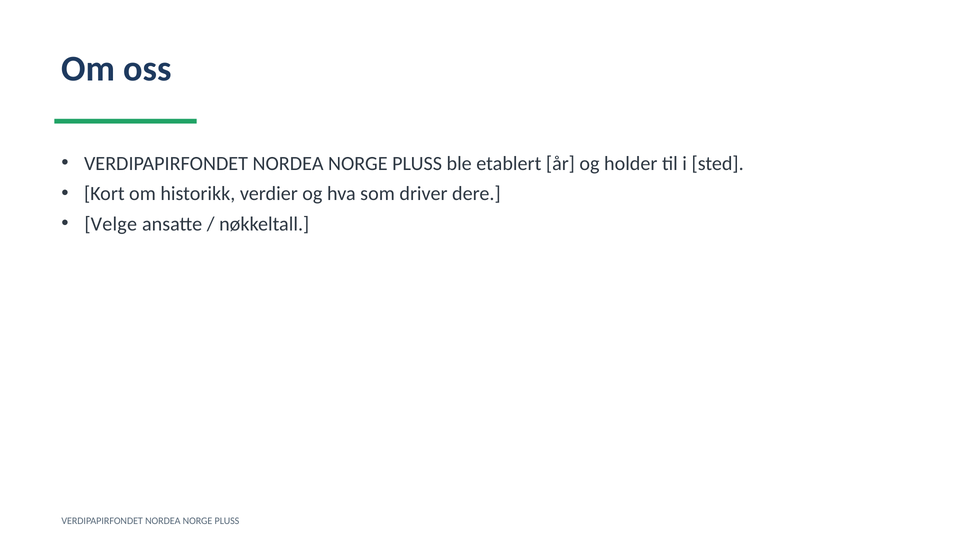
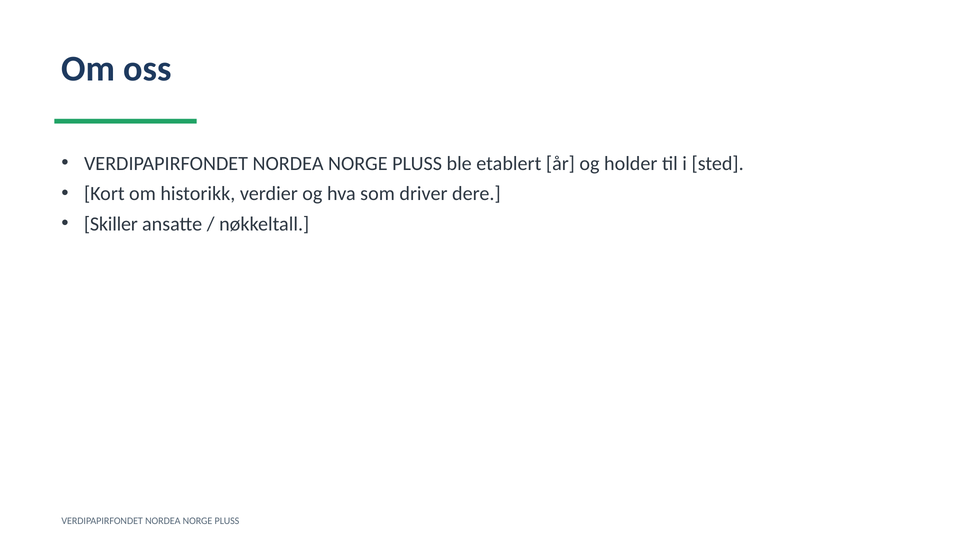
Velge: Velge -> Skiller (111, 224)
